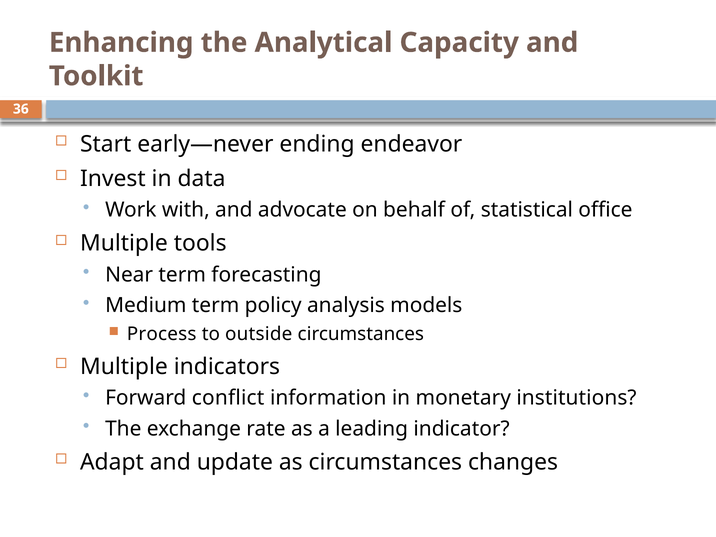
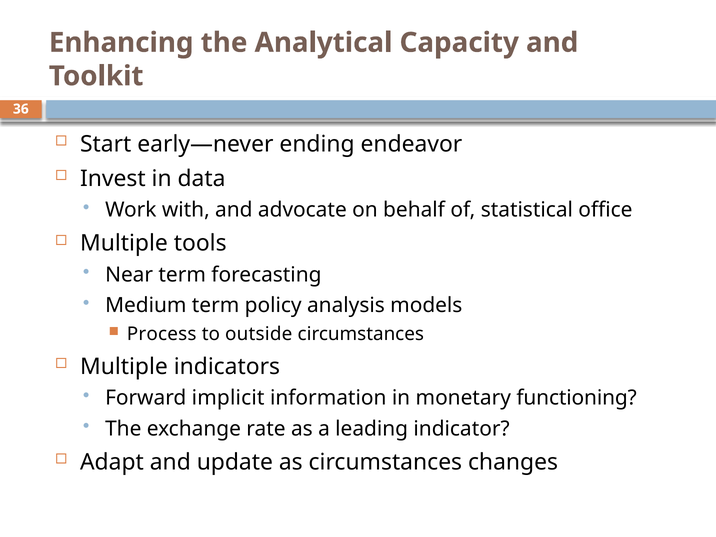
conflict: conflict -> implicit (228, 398)
institutions: institutions -> functioning (577, 398)
